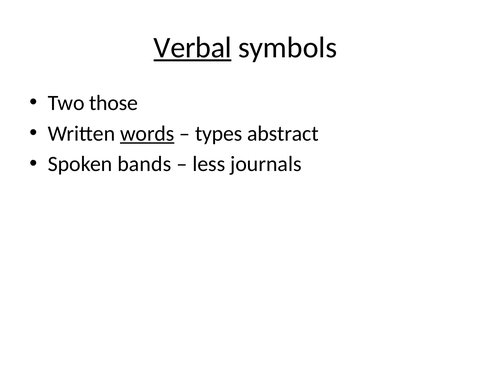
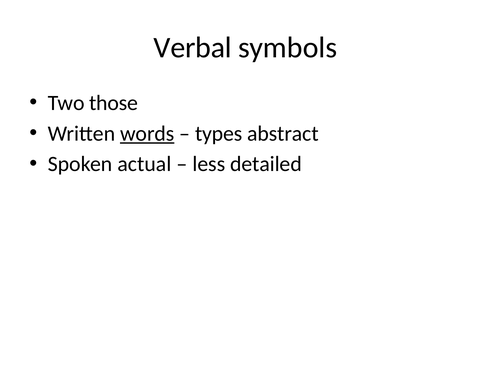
Verbal underline: present -> none (193, 48)
bands: bands -> actual (144, 164)
journals: journals -> detailed (266, 164)
